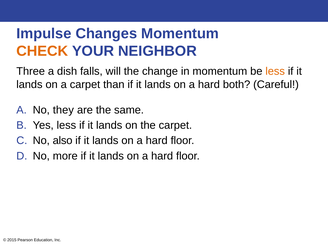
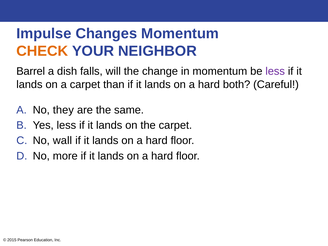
Three: Three -> Barrel (31, 71)
less colour: orange -> purple (275, 71)
also: also -> wall (62, 141)
